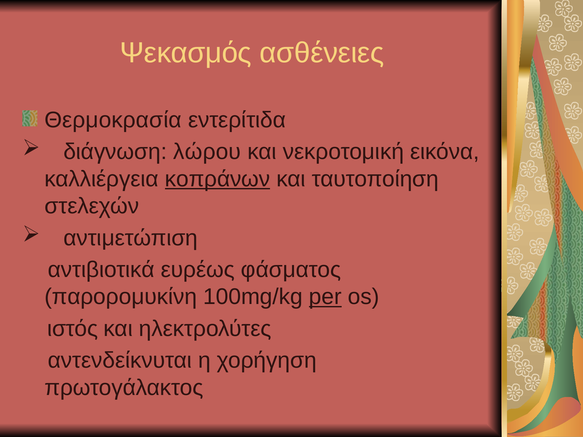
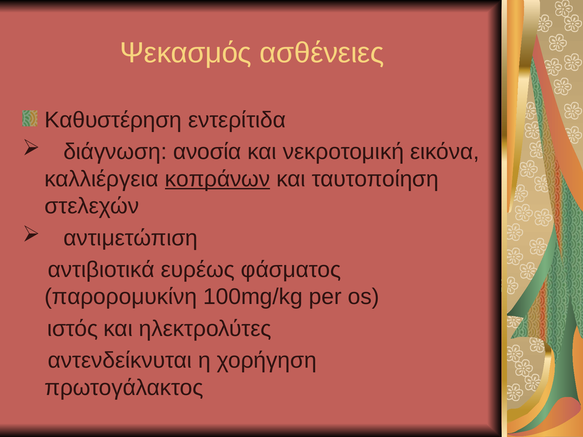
Θερμοκρασία: Θερμοκρασία -> Καθυστέρηση (113, 120)
λώρου: λώρου -> ανοσία (207, 152)
per underline: present -> none (325, 297)
